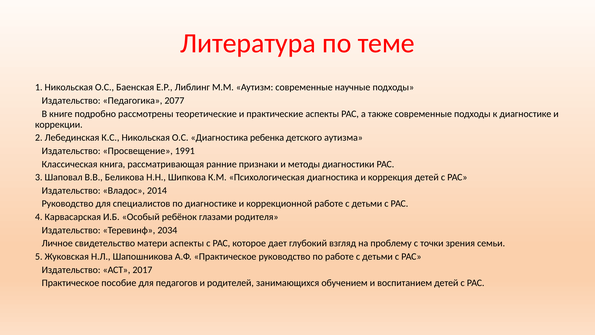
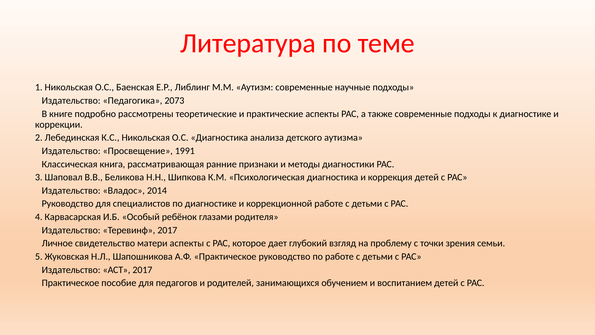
2077: 2077 -> 2073 (174, 101)
ребенка: ребенка -> анализа (267, 138)
Теревинф 2034: 2034 -> 2017 (167, 230)
